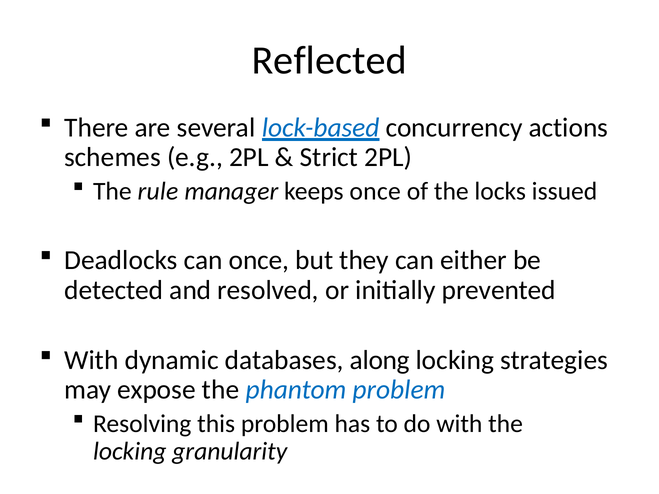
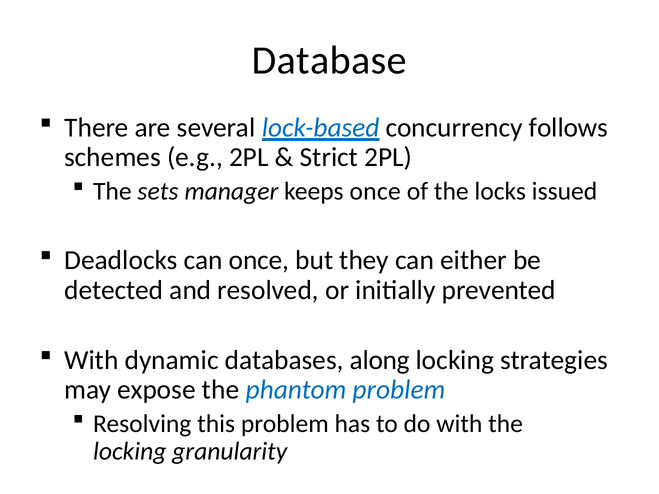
Reflected: Reflected -> Database (329, 60)
actions: actions -> follows (569, 128)
rule: rule -> sets (158, 191)
